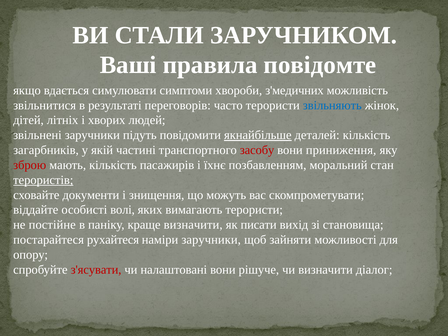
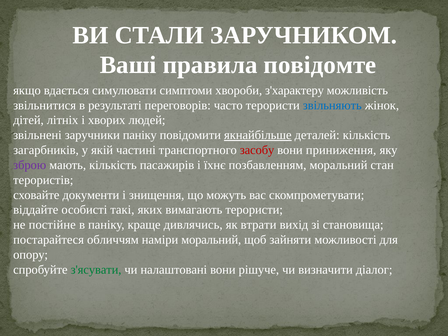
з'медичних: з'медичних -> з'характеру (294, 90)
заручники підуть: підуть -> паніку (140, 135)
зброю colour: red -> purple (30, 165)
терористів underline: present -> none (43, 180)
волі: волі -> такі (122, 210)
краще визначити: визначити -> дивлячись (193, 225)
писати: писати -> втрати (259, 225)
рухайтеся: рухайтеся -> обличчям (113, 240)
наміри заручники: заручники -> моральний (211, 240)
з'ясувати colour: red -> green (96, 270)
